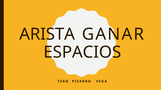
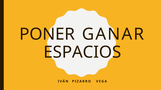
ARISTA: ARISTA -> PONER (47, 34)
